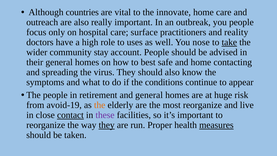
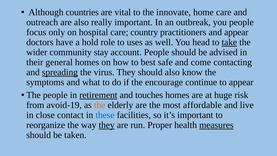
surface: surface -> country (144, 32)
and reality: reality -> appear (236, 32)
high: high -> hold (90, 42)
nose: nose -> head (201, 42)
and home: home -> come (201, 62)
spreading underline: none -> present (60, 72)
conditions: conditions -> encourage (164, 82)
retirement underline: none -> present (98, 95)
and general: general -> touches (149, 95)
most reorganize: reorganize -> affordable (202, 105)
contact underline: present -> none (70, 115)
these colour: purple -> blue (105, 115)
